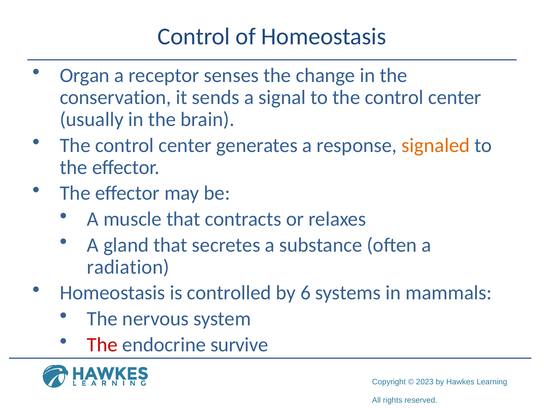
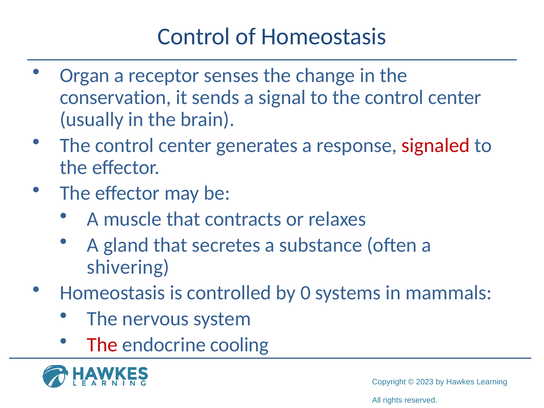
signaled colour: orange -> red (436, 145)
radiation: radiation -> shivering (128, 267)
6: 6 -> 0 (306, 293)
survive: survive -> cooling (239, 345)
